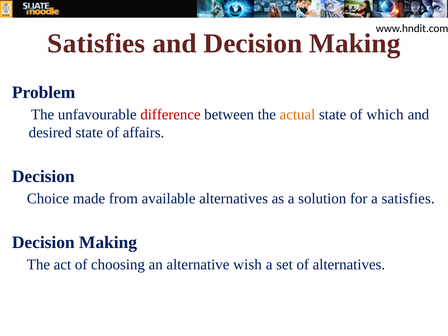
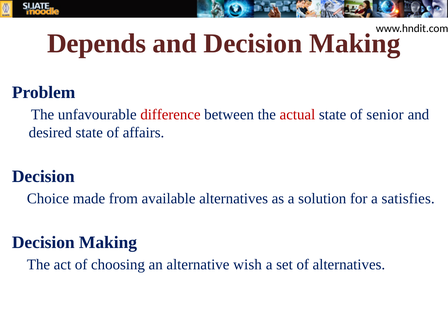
Satisfies: Satisfies -> Depends (97, 43)
actual colour: orange -> red (297, 114)
which: which -> senior (385, 114)
